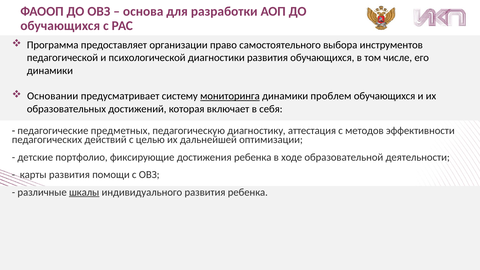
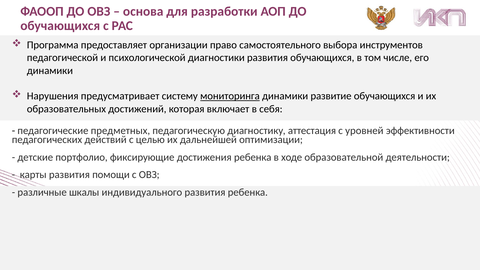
Основании: Основании -> Нарушения (53, 96)
проблем: проблем -> развитие (331, 96)
методов: методов -> уровней (364, 131)
шкалы underline: present -> none (84, 192)
